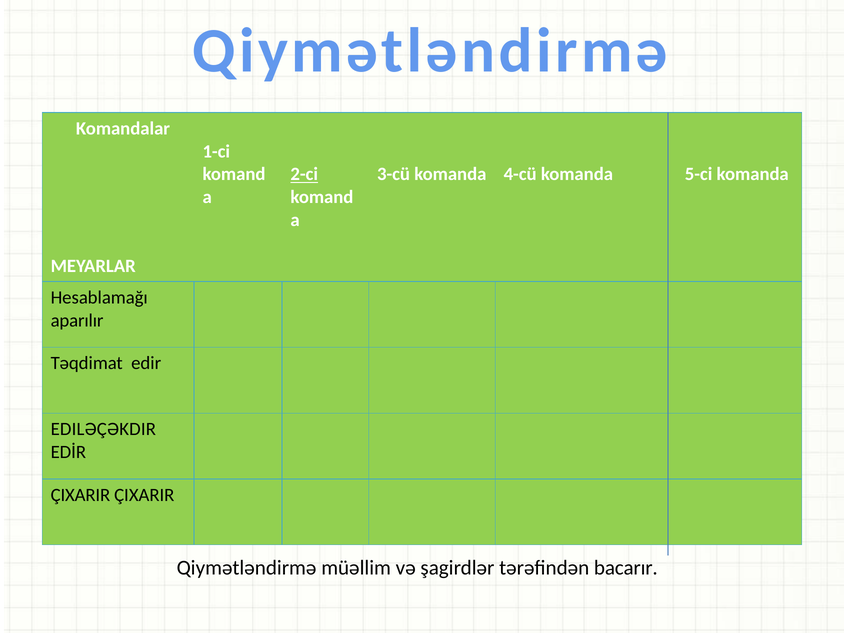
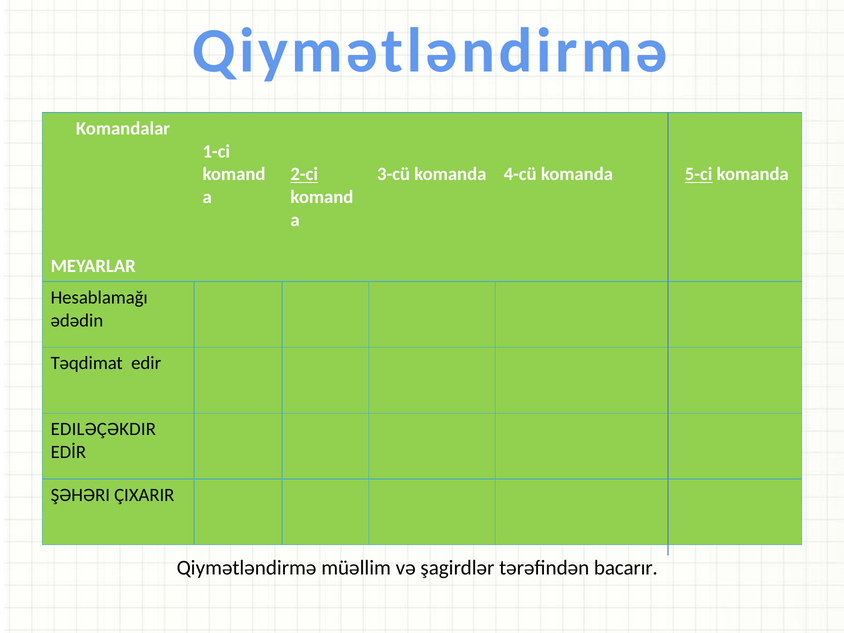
5-ci underline: none -> present (699, 174)
aparılır: aparılır -> ədədin (77, 320)
ÇIXARIR: ÇIXARIR -> ŞƏHƏRI (80, 495)
